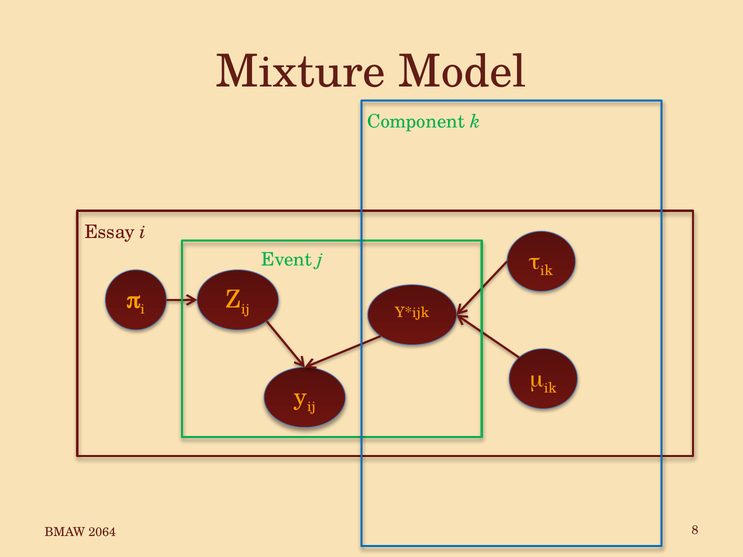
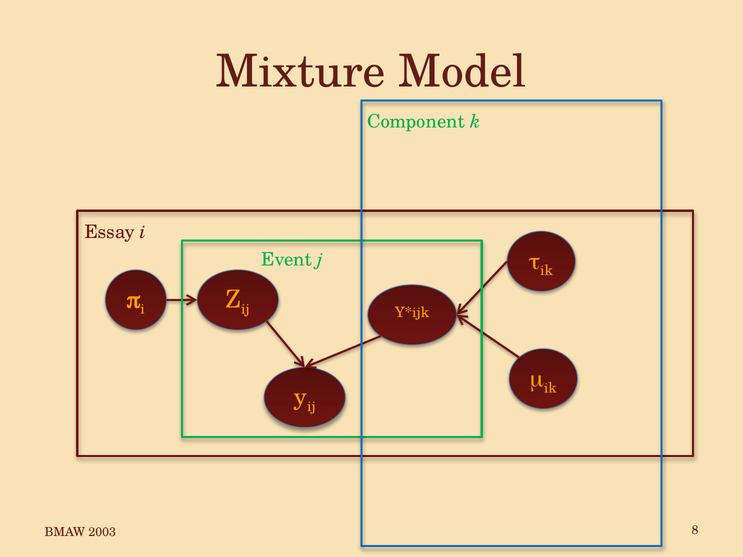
2064: 2064 -> 2003 (102, 532)
